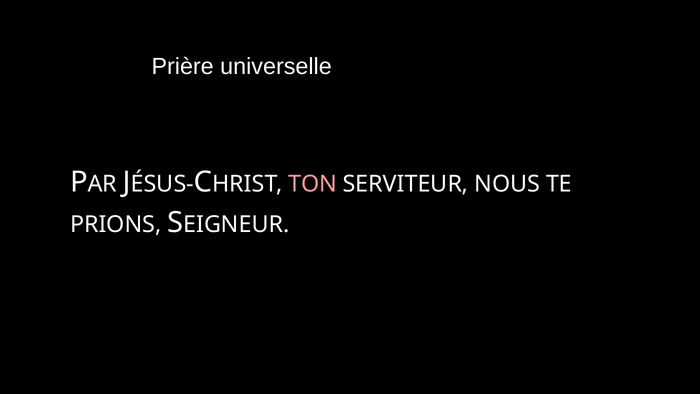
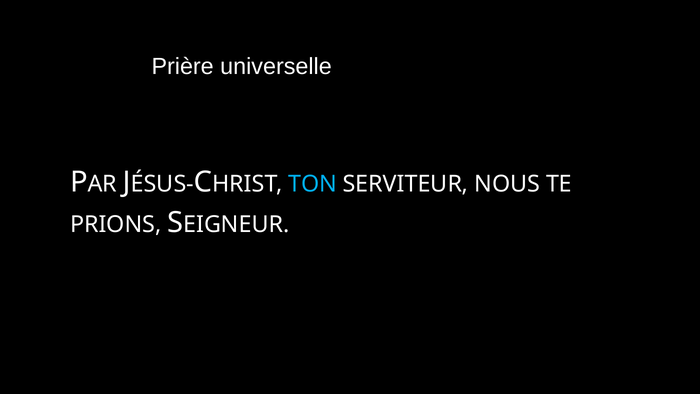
TON colour: pink -> light blue (313, 184)
